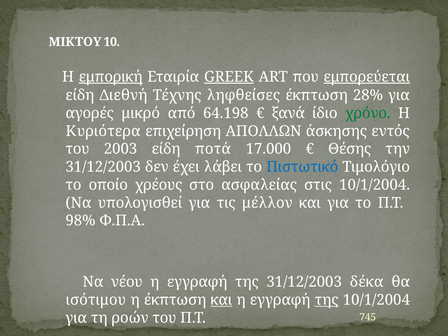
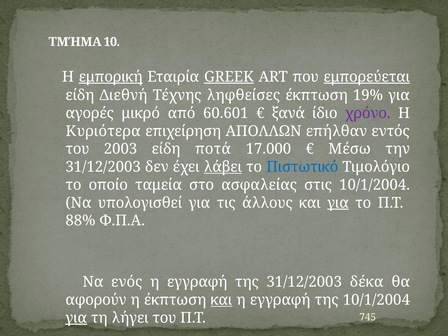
ΜΙΚΤΟΥ: ΜΙΚΤΟΥ -> ΤΜΉΜΑ (75, 42)
28%: 28% -> 19% (368, 95)
64.198: 64.198 -> 60.601 (226, 113)
χρόνο colour: green -> purple (368, 113)
άσκησης: άσκησης -> επήλθαν (336, 131)
Θέσης: Θέσης -> Μέσω (350, 149)
λάβει underline: none -> present (223, 167)
χρέους: χρέους -> ταμεία (159, 185)
μέλλον: μέλλον -> άλλους (267, 203)
για underline: none -> present (338, 203)
98%: 98% -> 88% (80, 221)
νέου: νέου -> ενός (127, 282)
ισότιμου: ισότιμου -> αφορούν (96, 300)
της underline: present -> none (327, 300)
για underline: none -> present (76, 318)
ροών: ροών -> λήγει (130, 318)
